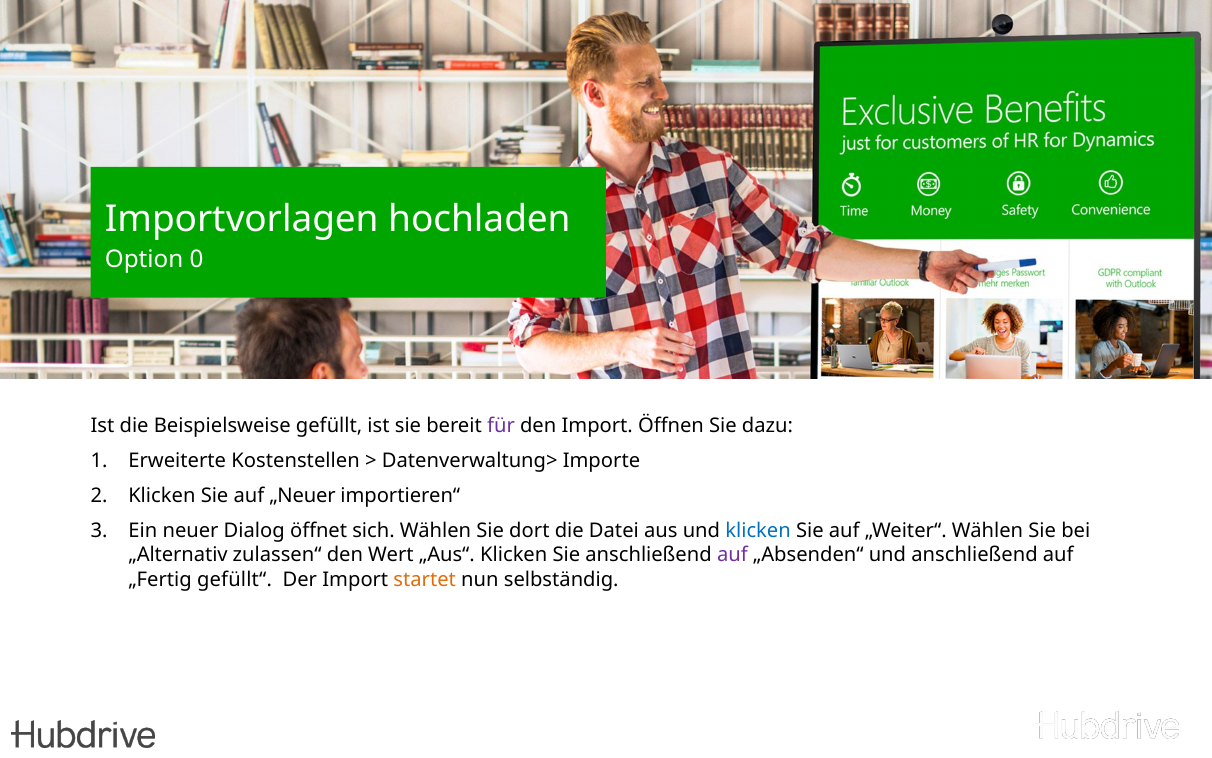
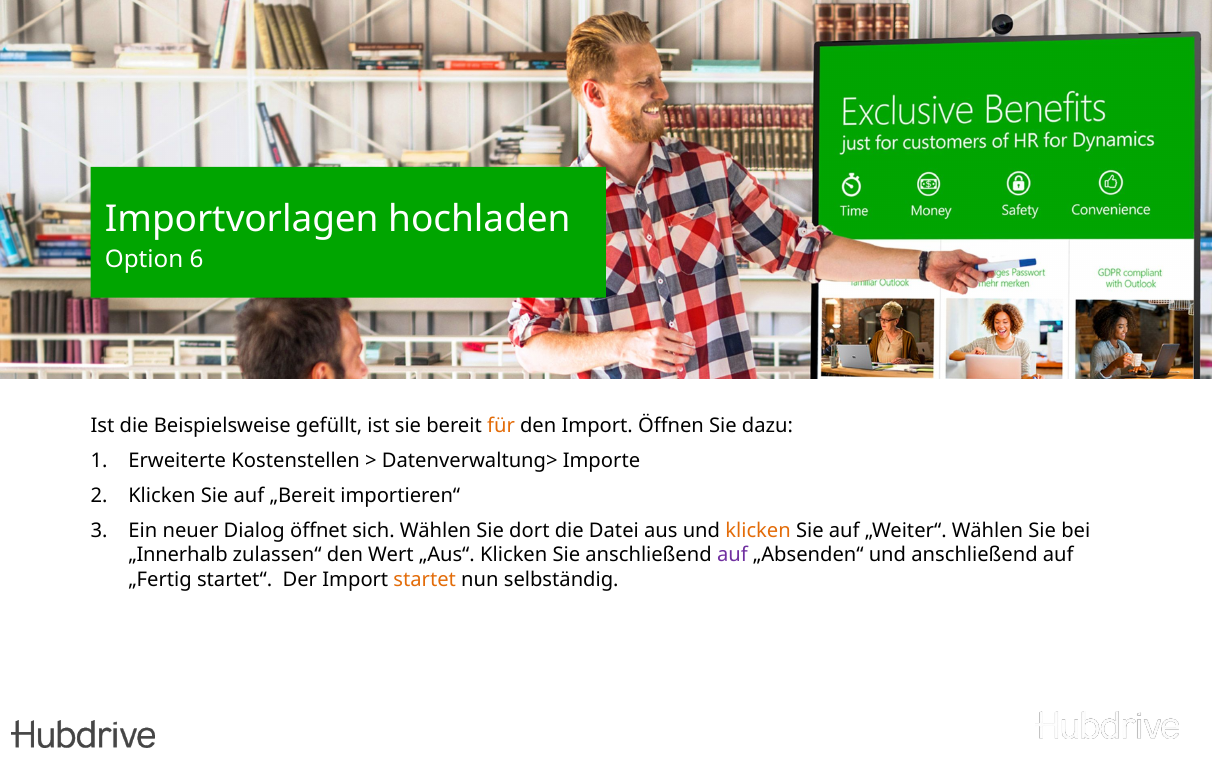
0: 0 -> 6 (197, 260)
für colour: purple -> orange (501, 426)
„Neuer: „Neuer -> „Bereit (302, 496)
klicken colour: blue -> orange (758, 531)
„Alternativ: „Alternativ -> „Innerhalb (178, 555)
gefüllt“: gefüllt“ -> startet“ (235, 579)
